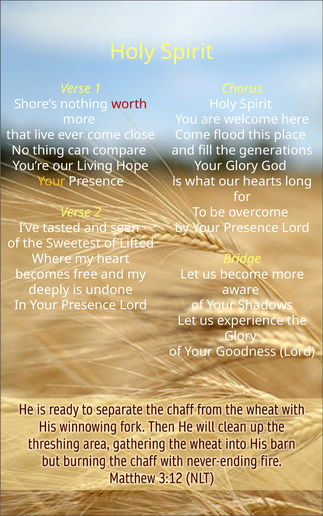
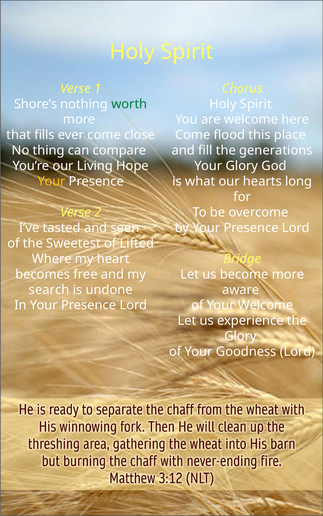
worth colour: red -> green (129, 104)
live: live -> fills (45, 135)
deeply: deeply -> search (49, 290)
Your Shadows: Shadows -> Welcome (266, 306)
